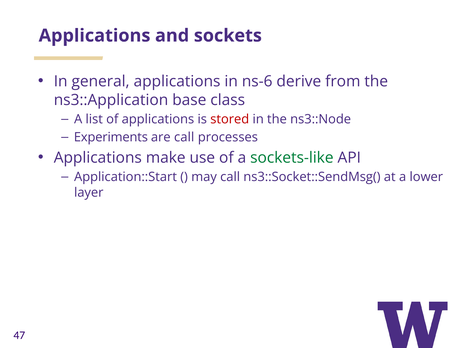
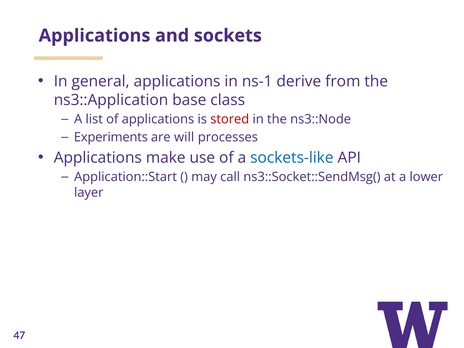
ns-6: ns-6 -> ns-1 (257, 81)
are call: call -> will (184, 137)
sockets-like colour: green -> blue (292, 158)
